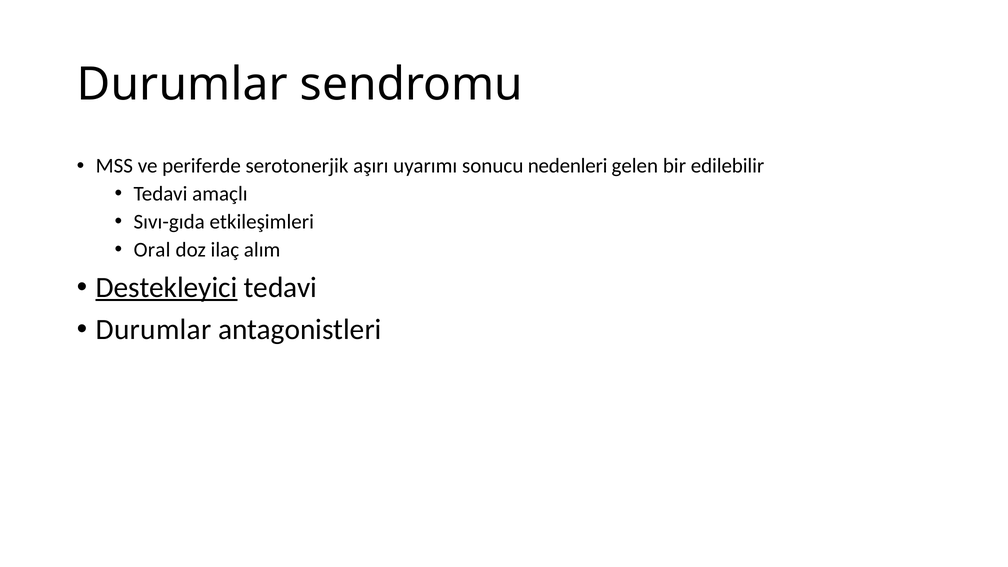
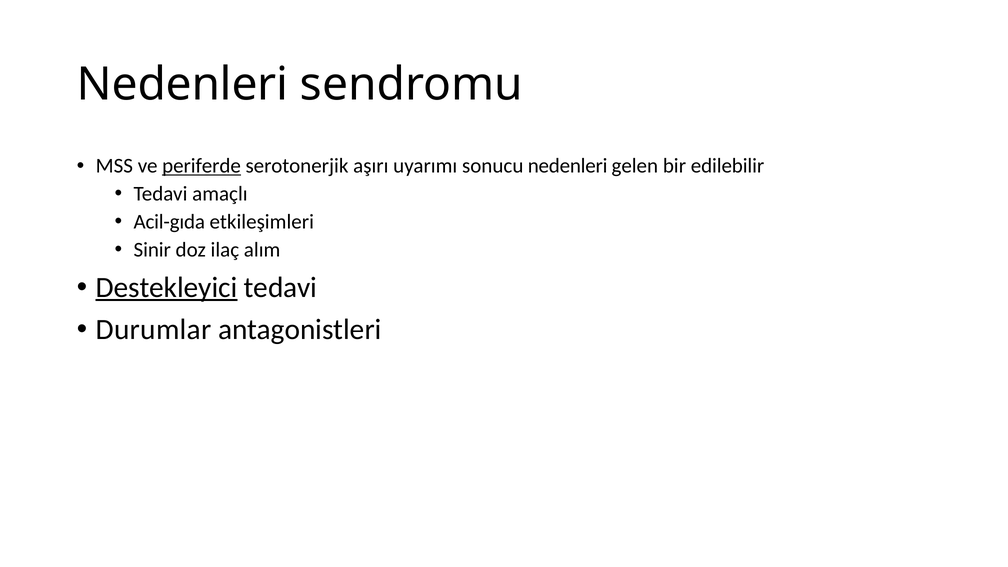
Durumlar: Durumlar -> Nedenleri (182, 85)
periferde underline: none -> present (202, 166)
Sıvı-gıda: Sıvı-gıda -> Acil-gıda (169, 222)
Oral: Oral -> Sinir (152, 250)
